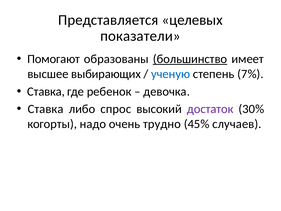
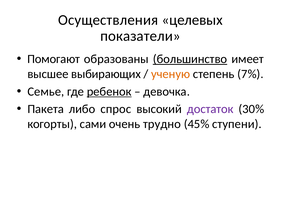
Представляется: Представляется -> Осуществления (108, 20)
ученую colour: blue -> orange (171, 74)
Ставка: Ставка -> Семье (46, 91)
ребенок underline: none -> present (109, 91)
Ставка: Ставка -> Пакета (46, 109)
надо: надо -> сами (93, 124)
случаев: случаев -> ступени (237, 124)
